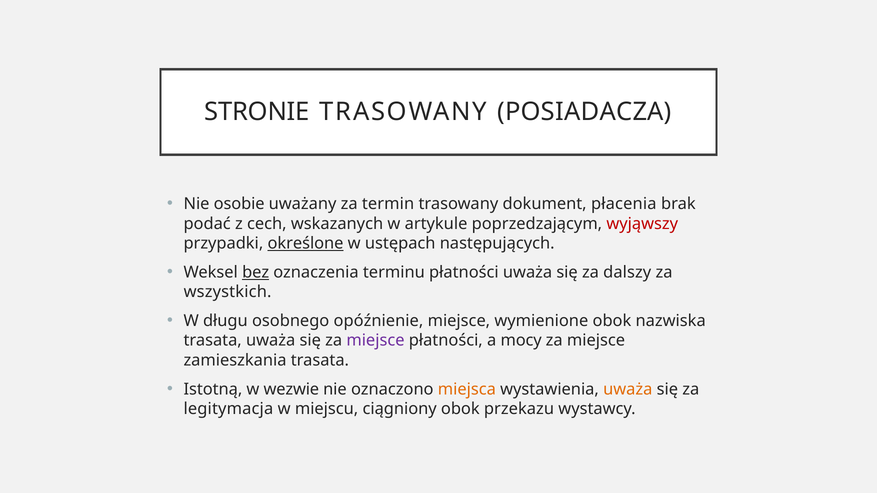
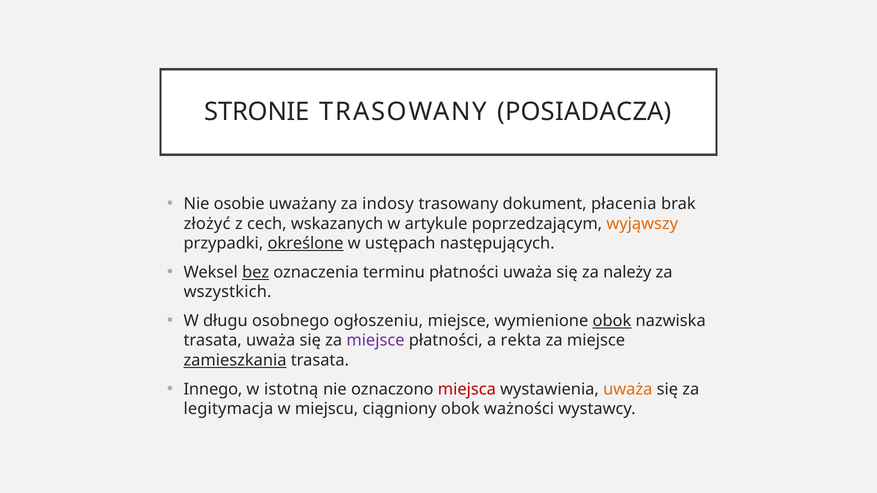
termin: termin -> indosy (388, 204)
podać: podać -> złożyć (207, 224)
wyjąwszy colour: red -> orange (642, 224)
dalszy: dalszy -> należy (627, 272)
opóźnienie: opóźnienie -> ogłoszeniu (378, 321)
obok underline: none -> present (612, 321)
mocy: mocy -> rekta (521, 341)
zamieszkania underline: none -> present (235, 360)
Istotną: Istotną -> Innego (213, 389)
wezwie: wezwie -> istotną (291, 389)
miejsca colour: orange -> red (467, 389)
przekazu: przekazu -> ważności (519, 409)
